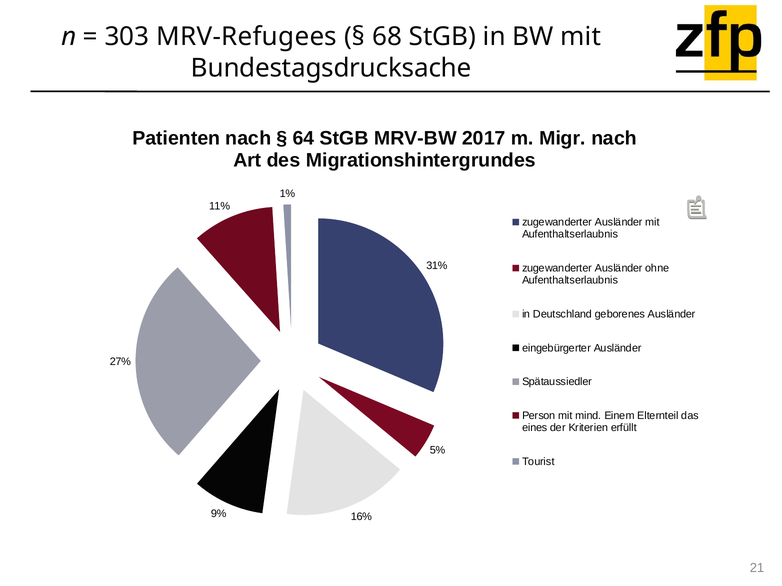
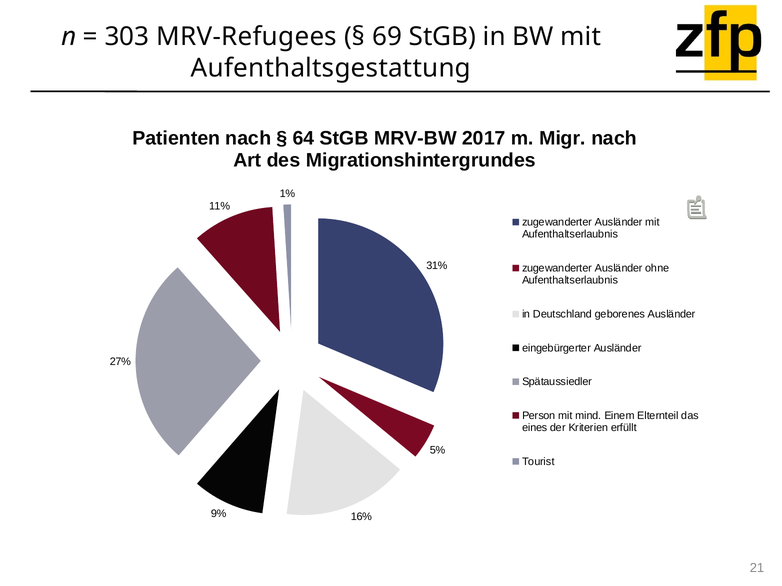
68: 68 -> 69 (387, 37)
Bundestagsdrucksache: Bundestagsdrucksache -> Aufenthaltsgestattung (331, 68)
